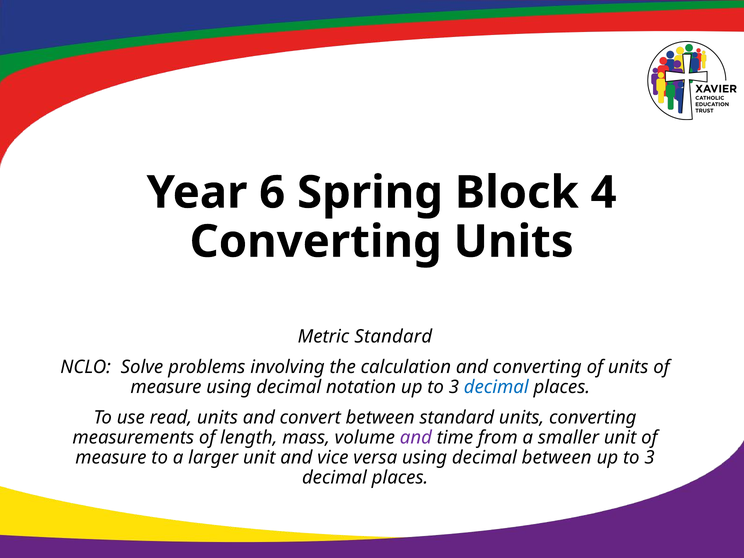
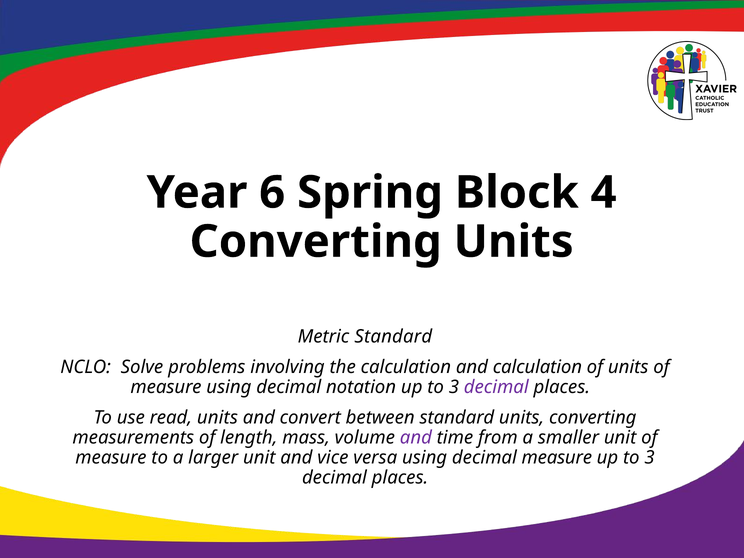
and converting: converting -> calculation (537, 367)
decimal colour: blue -> purple (496, 387)
decimal between: between -> measure (557, 458)
